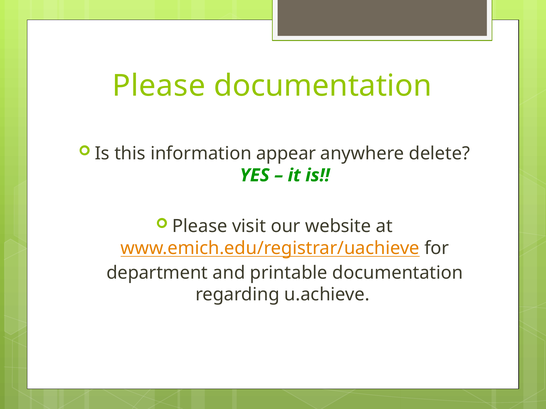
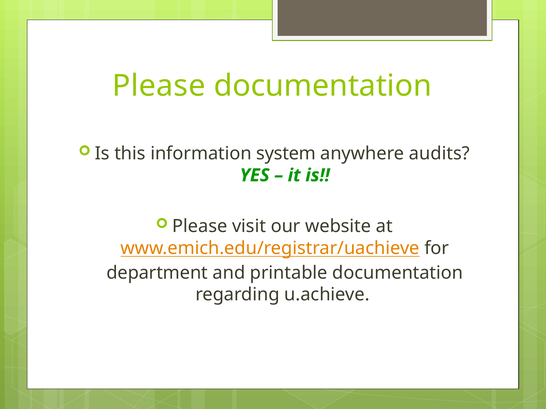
appear: appear -> system (286, 154)
delete: delete -> audits (439, 154)
